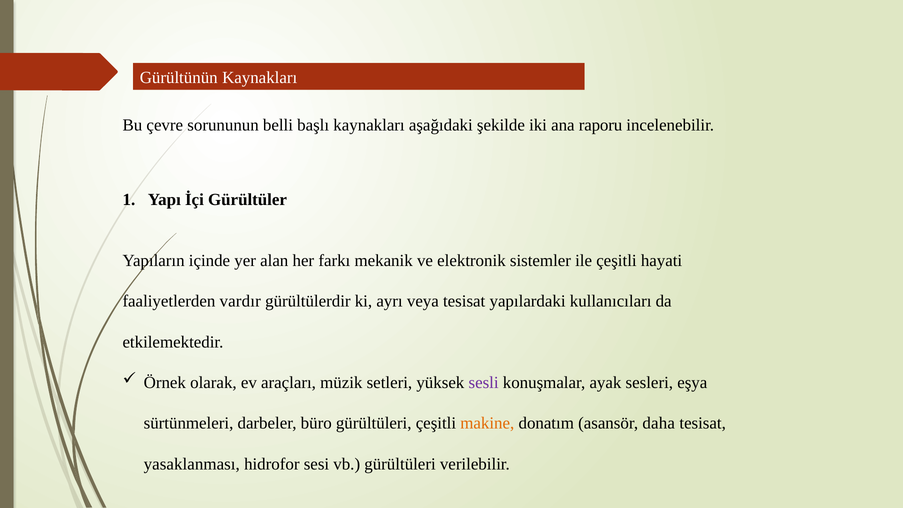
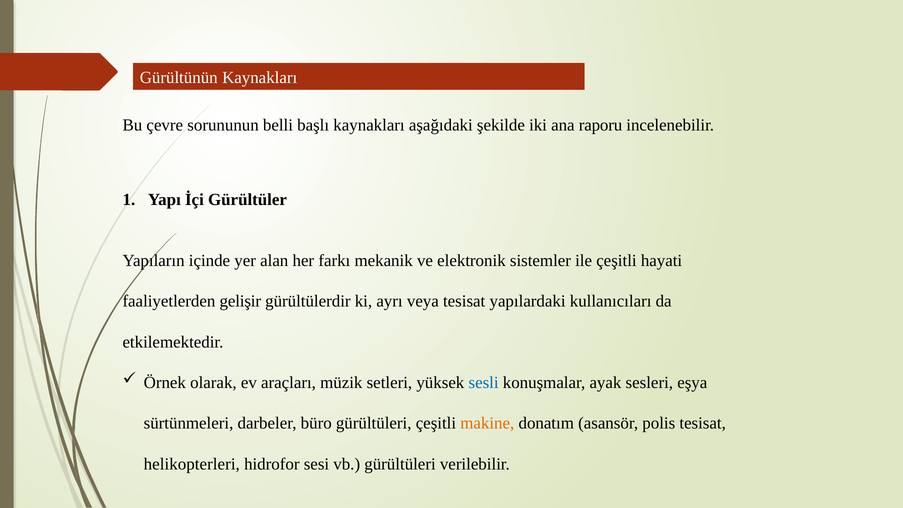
vardır: vardır -> gelişir (240, 301)
sesli colour: purple -> blue (484, 383)
daha: daha -> polis (659, 423)
yasaklanması: yasaklanması -> helikopterleri (192, 464)
